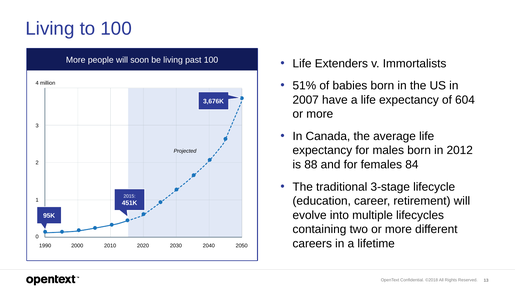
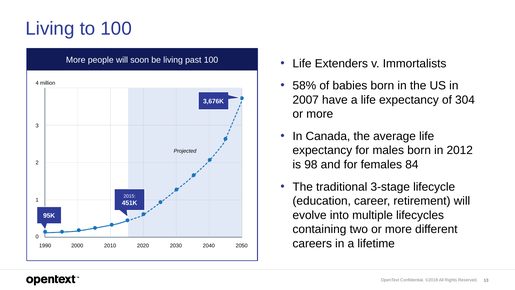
51%: 51% -> 58% (304, 86)
604: 604 -> 304 (465, 100)
88: 88 -> 98 (311, 164)
